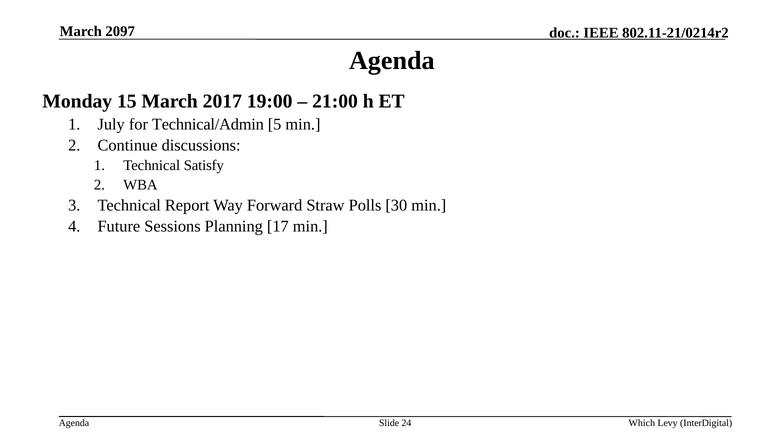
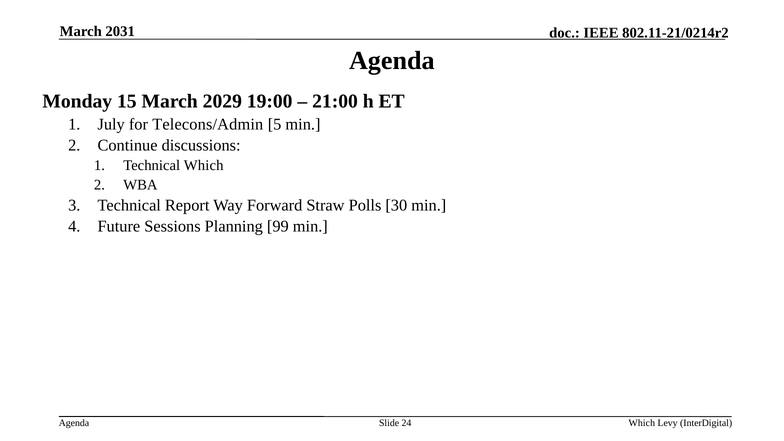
2097: 2097 -> 2031 (120, 31)
2017: 2017 -> 2029 (222, 101)
Technical/Admin: Technical/Admin -> Telecons/Admin (208, 124)
Technical Satisfy: Satisfy -> Which (204, 166)
17: 17 -> 99 (278, 227)
